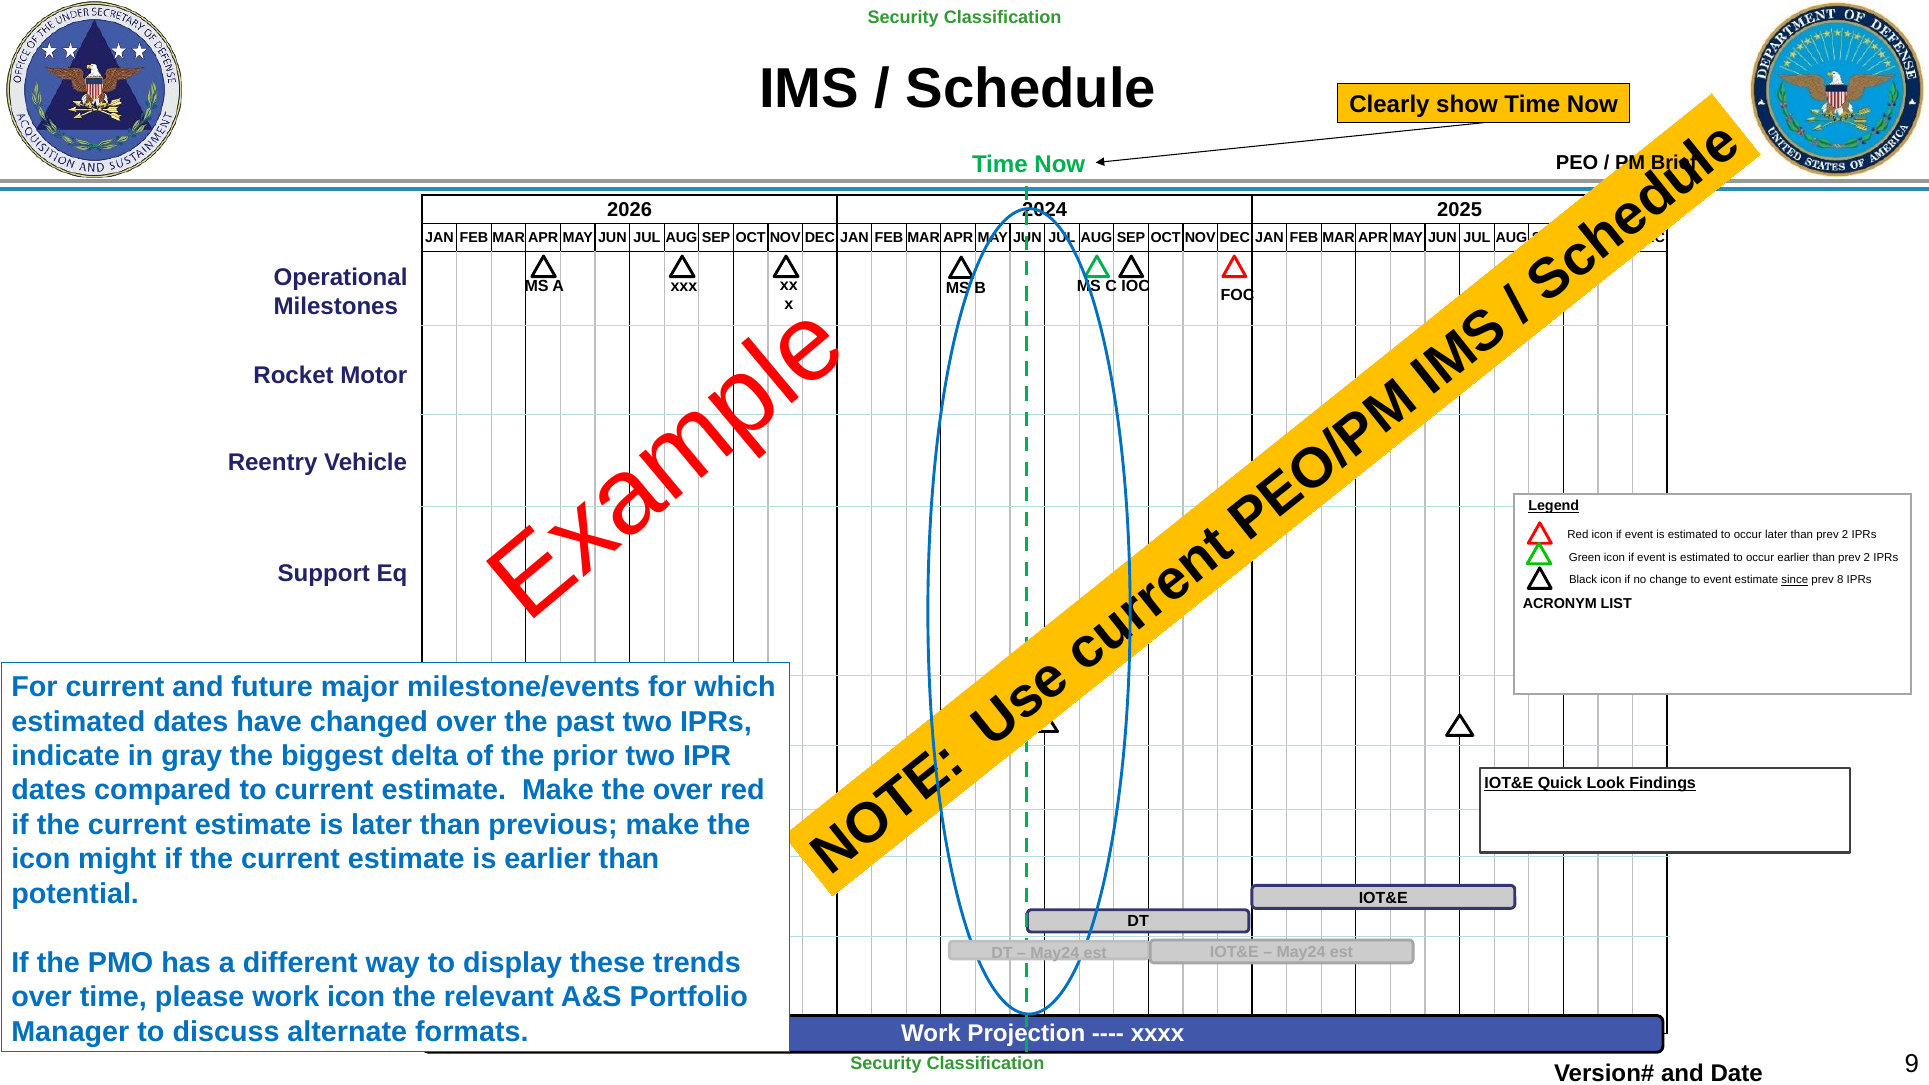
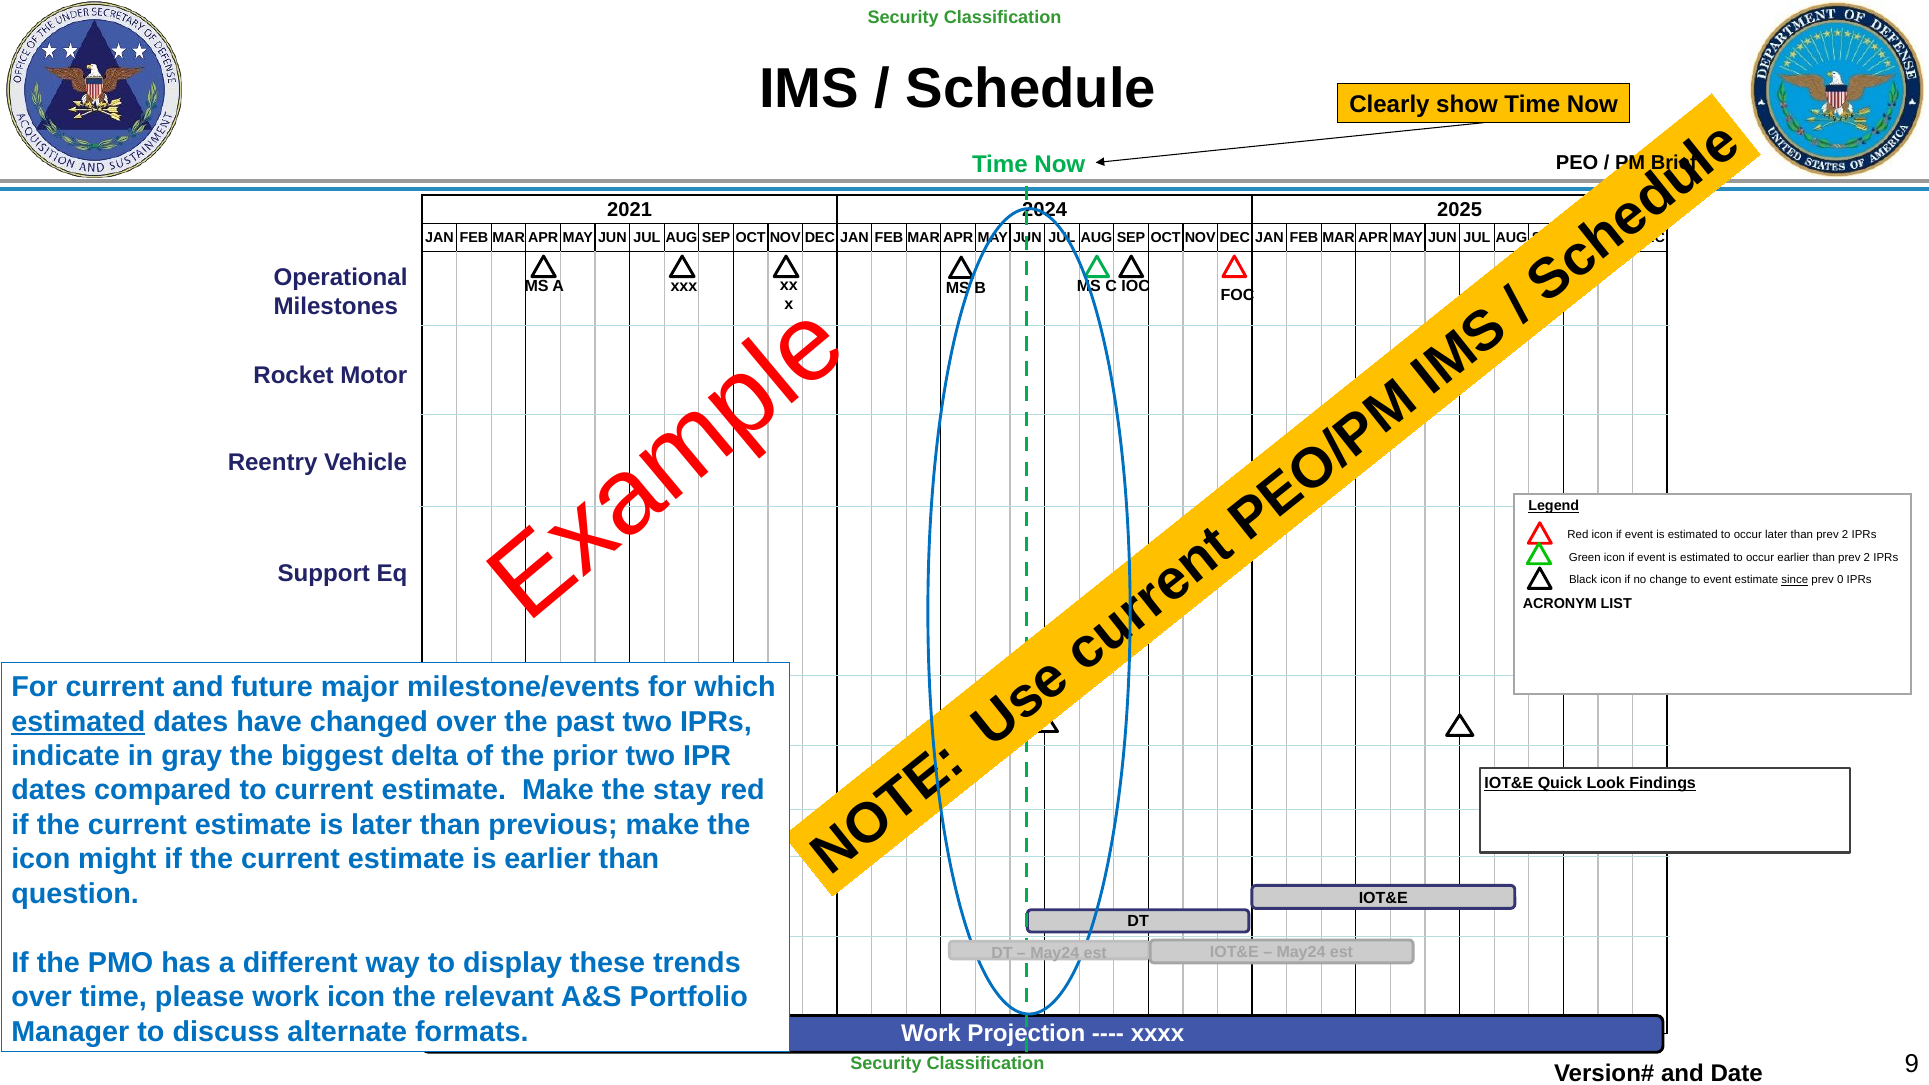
2026: 2026 -> 2021 (630, 210)
8: 8 -> 0 (1840, 580)
estimated underline: none -> present (78, 722)
the over: over -> stay (682, 791)
potential: potential -> question (75, 894)
